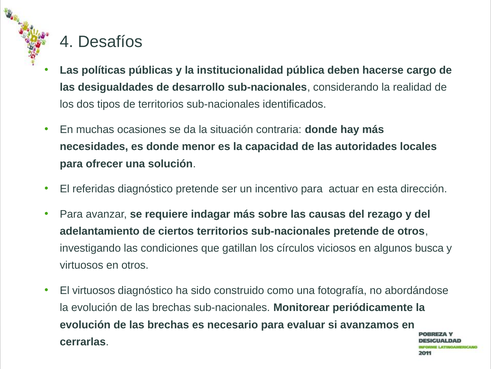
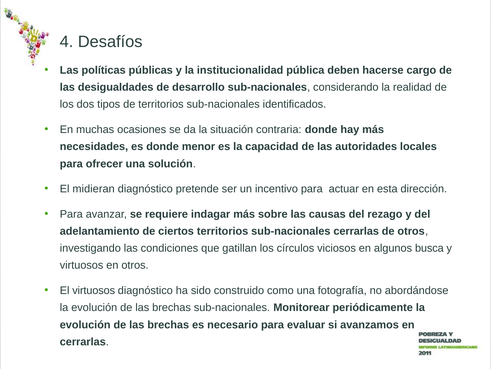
referidas: referidas -> midieran (94, 189)
sub-nacionales pretende: pretende -> cerrarlas (356, 231)
